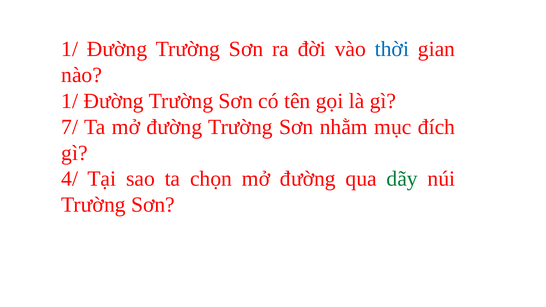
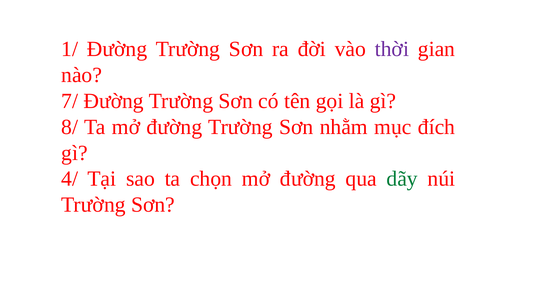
thời colour: blue -> purple (392, 49)
1/: 1/ -> 7/ (70, 101)
7/: 7/ -> 8/ (70, 127)
